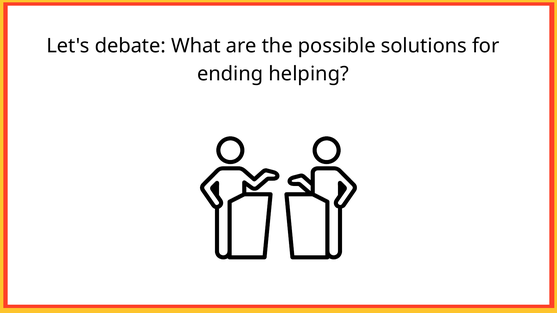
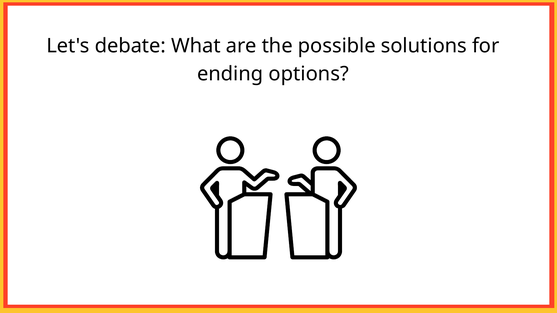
helping: helping -> options (309, 74)
